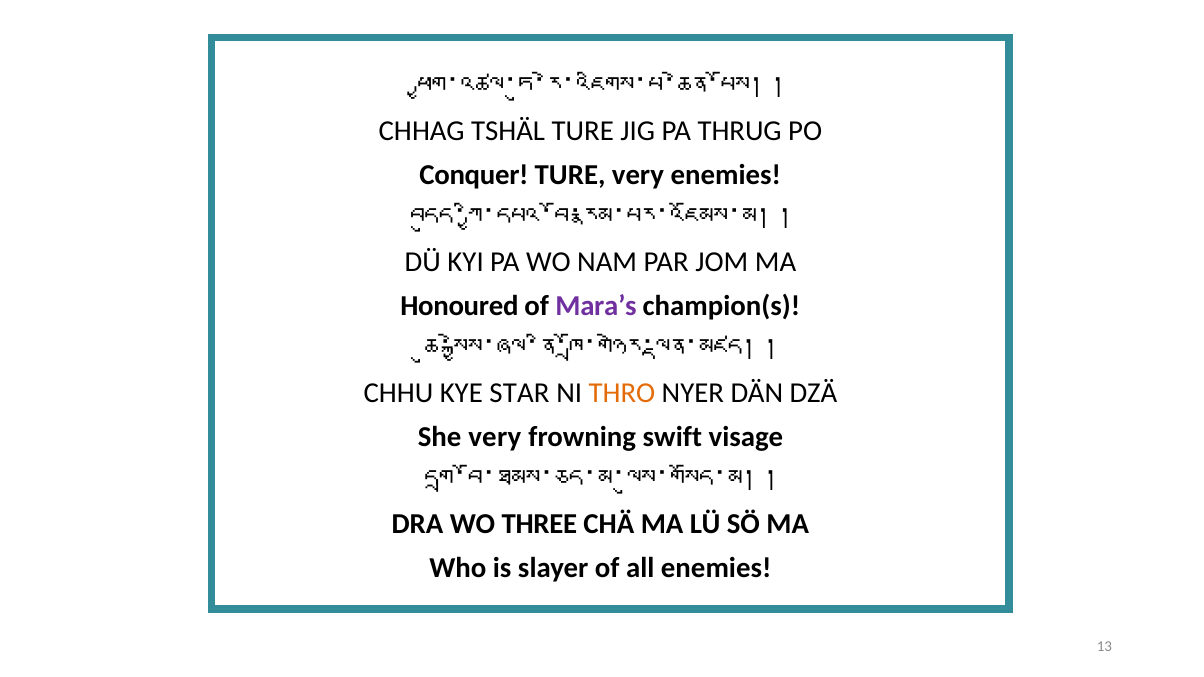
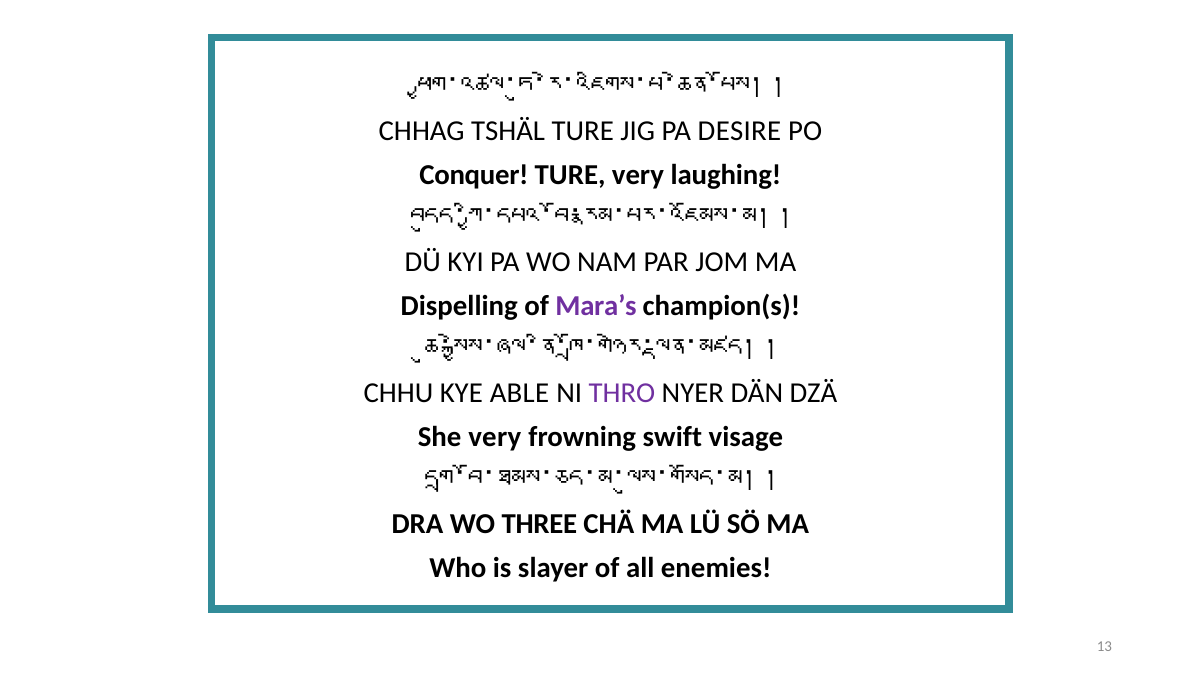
THRUG: THRUG -> DESIRE (739, 131)
very enemies: enemies -> laughing (726, 175)
Honoured: Honoured -> Dispelling (459, 306)
STAR: STAR -> ABLE (519, 393)
THRO colour: orange -> purple (622, 393)
